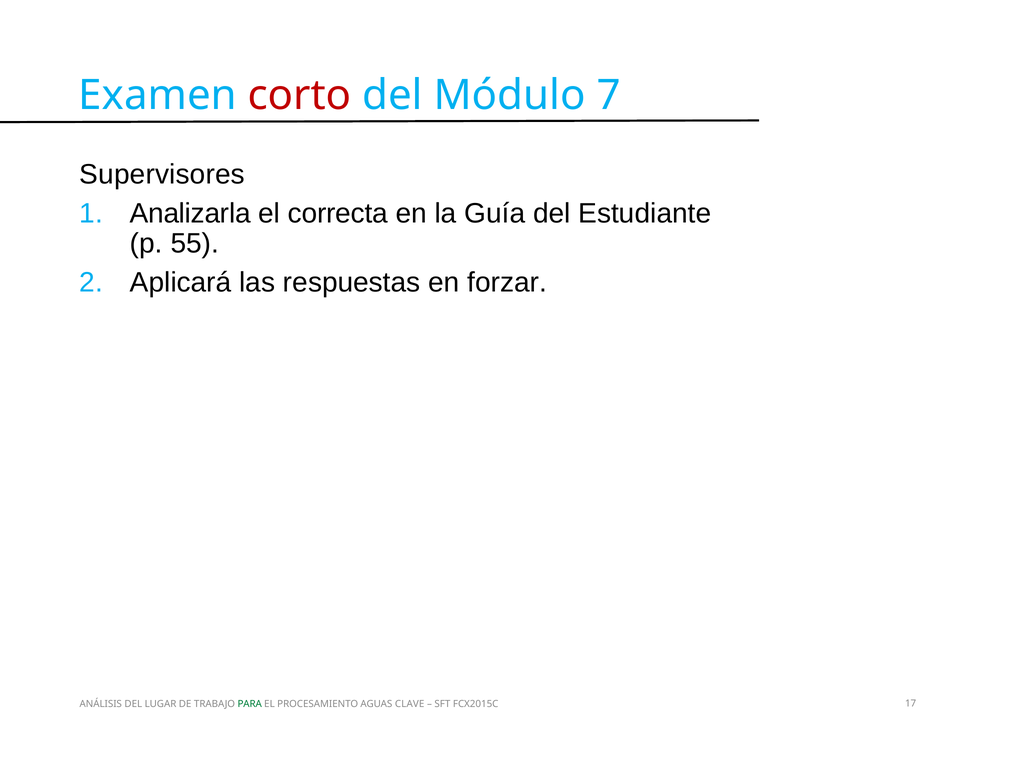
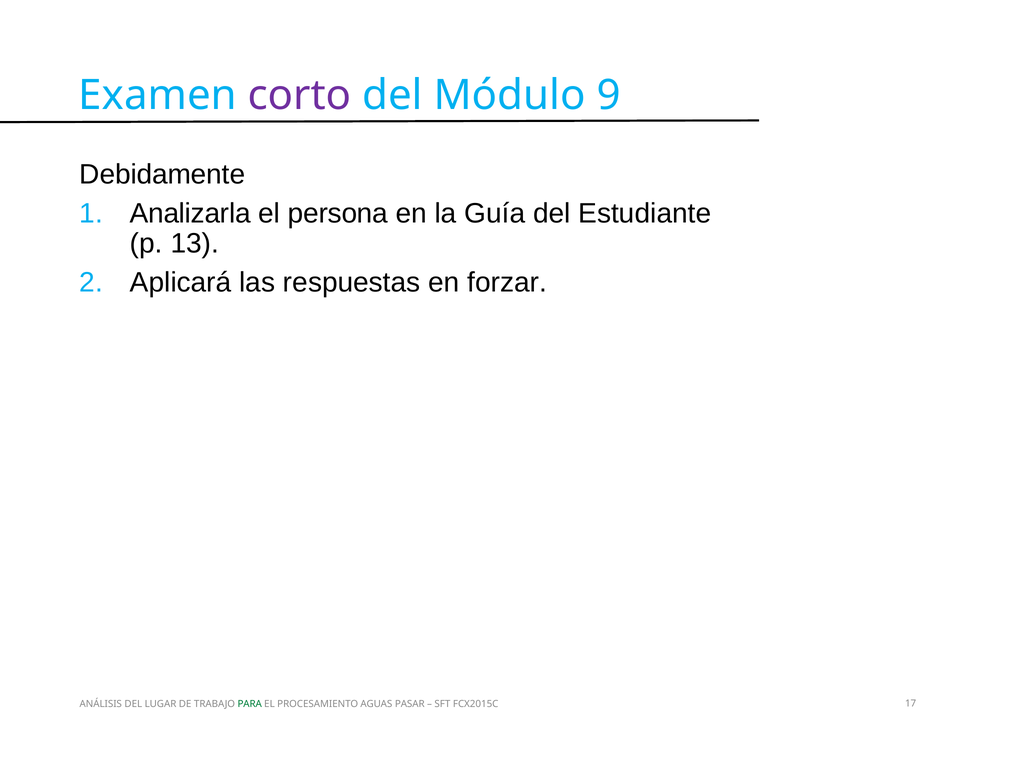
corto colour: red -> purple (300, 96)
7: 7 -> 9 (609, 96)
Supervisores: Supervisores -> Debidamente (162, 175)
correcta: correcta -> persona (338, 213)
55: 55 -> 13 (195, 244)
CLAVE: CLAVE -> PASAR (410, 704)
